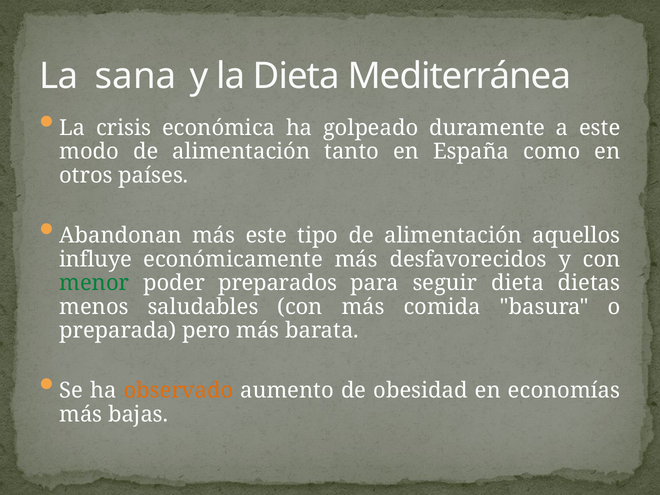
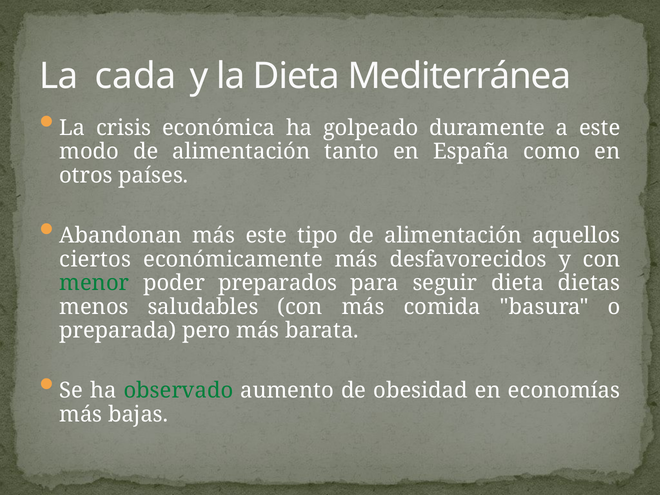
sana: sana -> cada (136, 76)
influye: influye -> ciertos (95, 259)
observado colour: orange -> green (178, 391)
